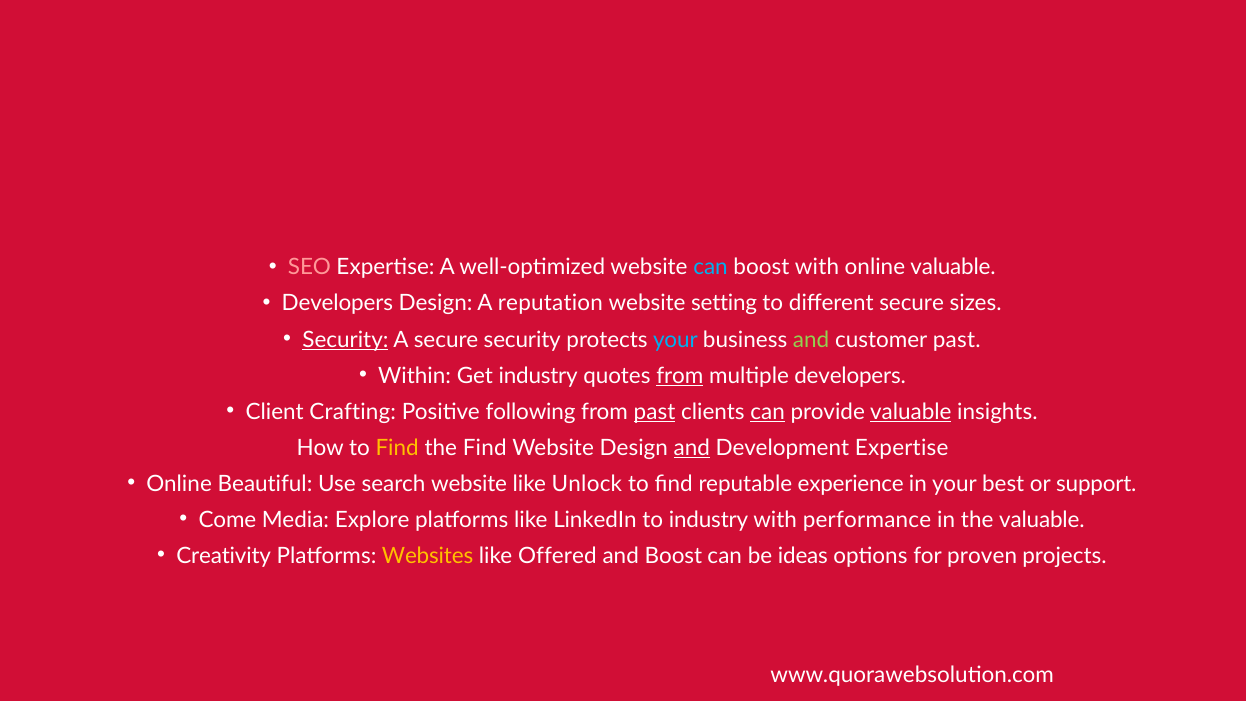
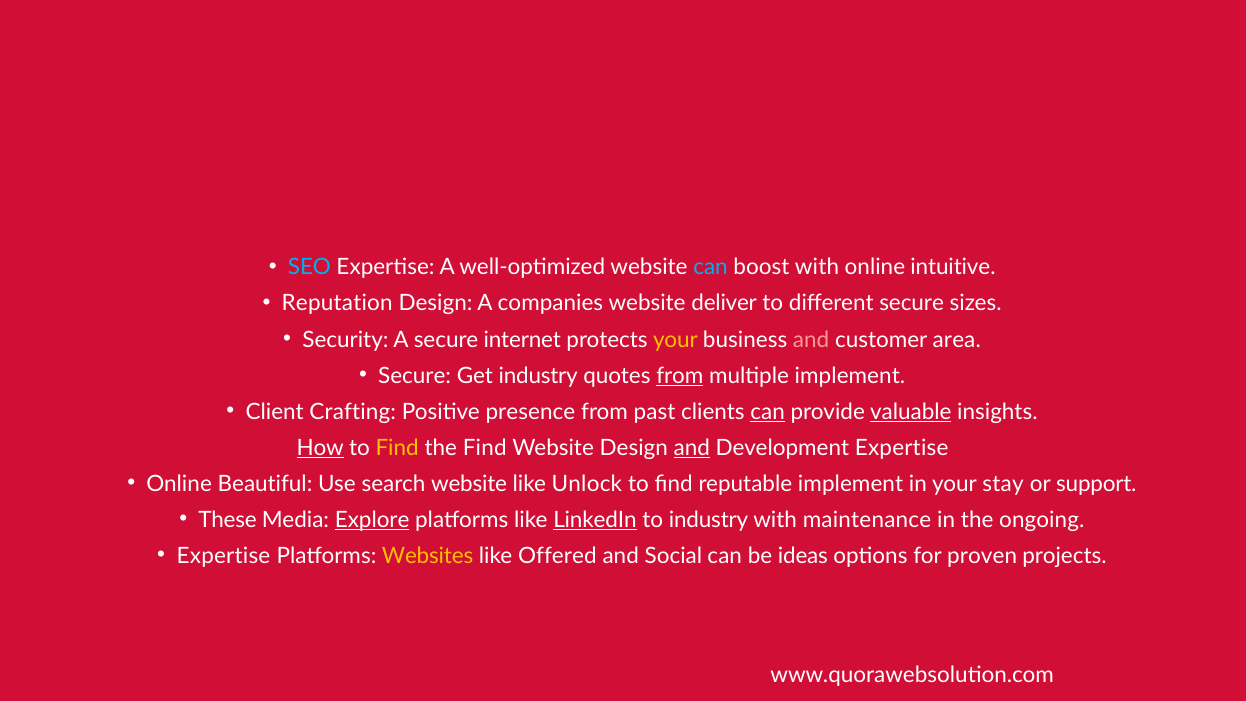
SEO colour: pink -> light blue (309, 268)
online valuable: valuable -> intuitive (953, 268)
Developers: Developers -> Reputation (337, 304)
reputation: reputation -> companies (550, 304)
setting: setting -> deliver (724, 304)
Security underline: present -> none (345, 340)
secure security: security -> internet (522, 340)
your colour: light blue -> yellow (675, 340)
and colour: light green -> pink (811, 340)
customer past: past -> area (957, 340)
Within: Within -> Secure (415, 376)
multiple developers: developers -> implement (850, 376)
following: following -> presence (530, 412)
past underline: present -> none (655, 412)
How underline: none -> present (320, 448)
reputable experience: experience -> implement (851, 484)
best: best -> stay (1003, 484)
Come: Come -> These (227, 520)
Explore underline: none -> present (372, 520)
LinkedIn underline: none -> present (595, 520)
performance: performance -> maintenance (867, 520)
the valuable: valuable -> ongoing (1042, 520)
Creativity: Creativity -> Expertise (223, 556)
and Boost: Boost -> Social (673, 556)
